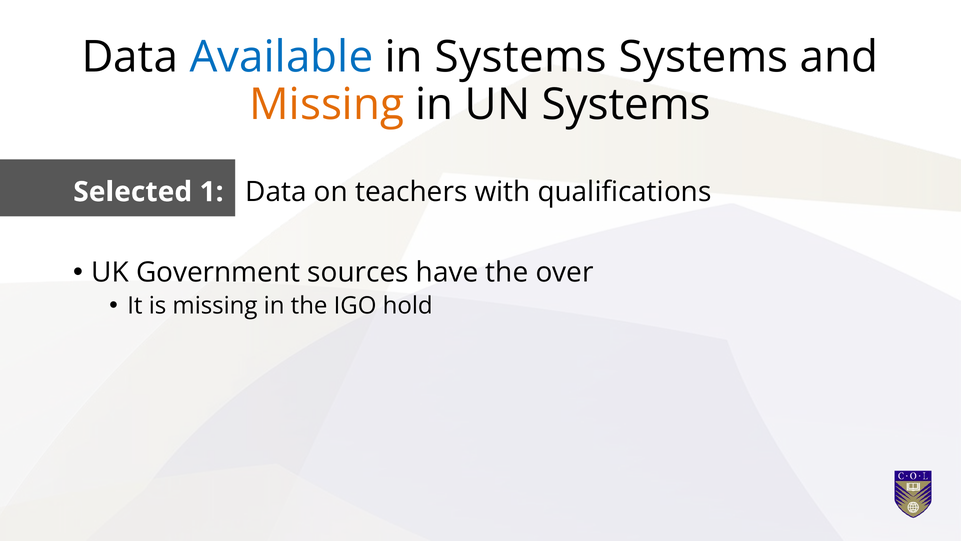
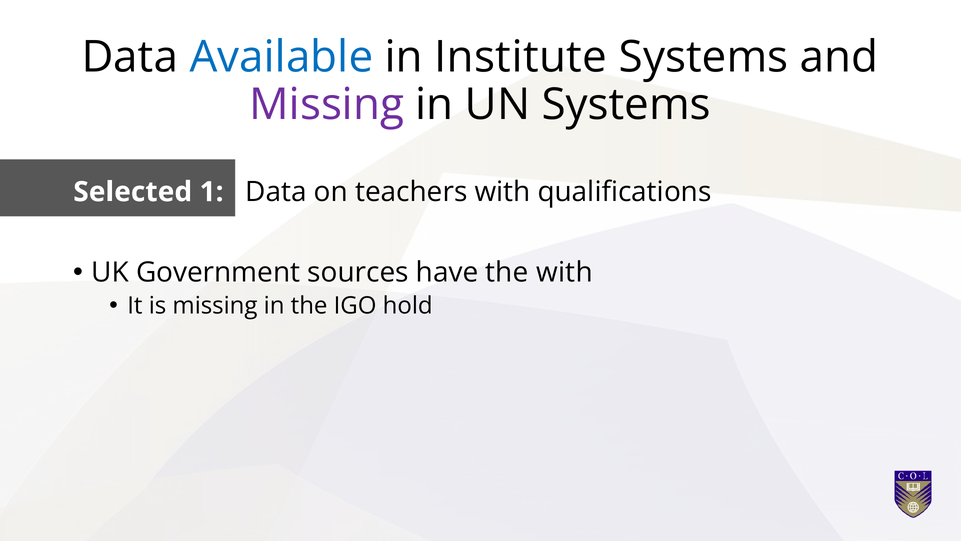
in Systems: Systems -> Institute (521, 57)
Missing colour: orange -> purple (327, 105)
the over: over -> with (564, 272)
